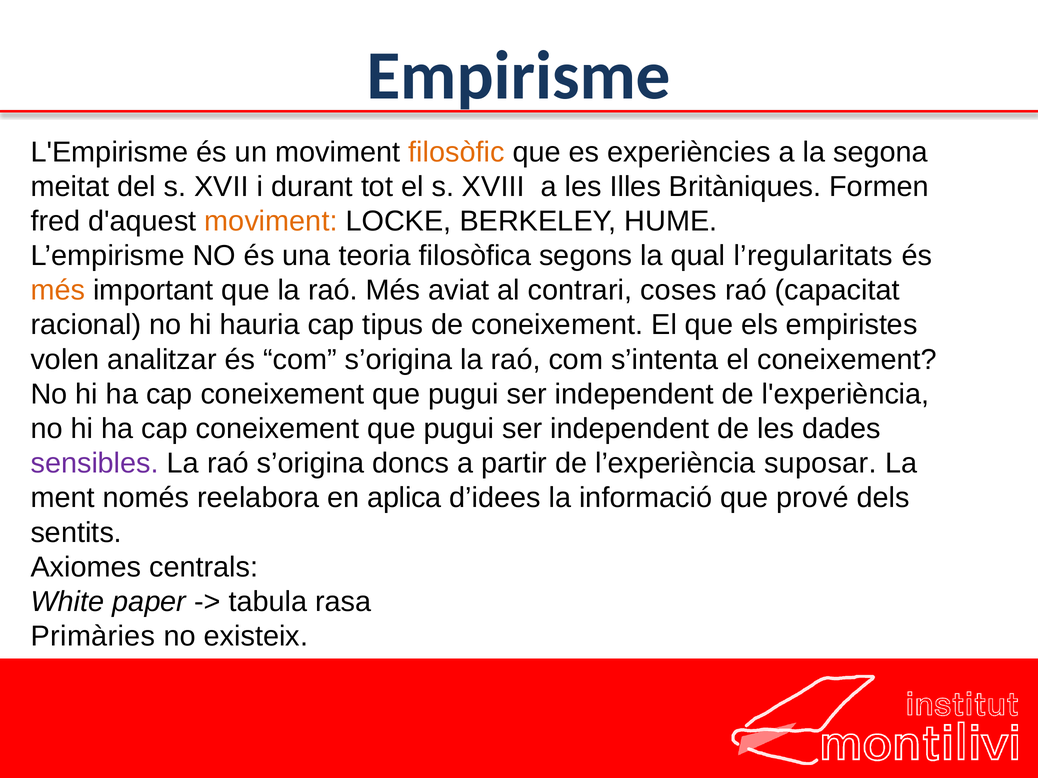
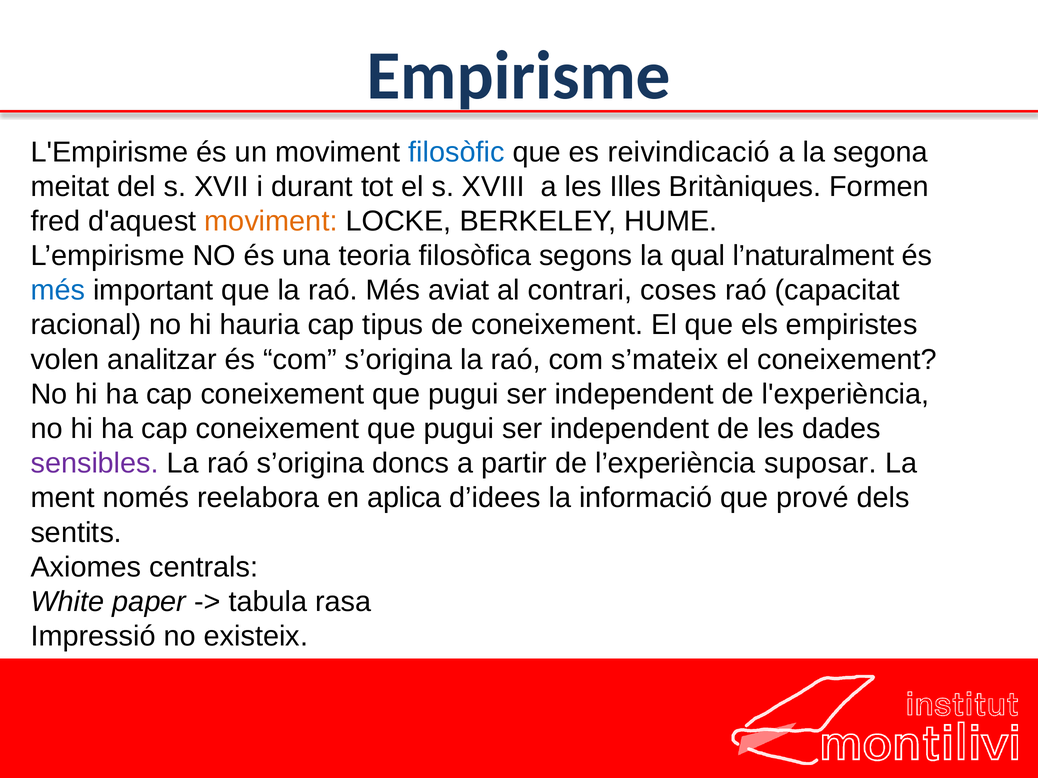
filosòfic colour: orange -> blue (456, 152)
experiències: experiències -> reivindicació (689, 152)
l’regularitats: l’regularitats -> l’naturalment (814, 256)
més colour: orange -> blue (58, 291)
s’intenta: s’intenta -> s’mateix (665, 360)
Primàries: Primàries -> Impressió (93, 637)
